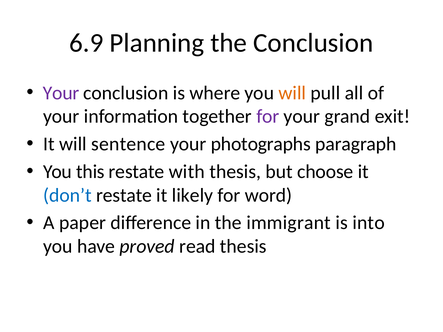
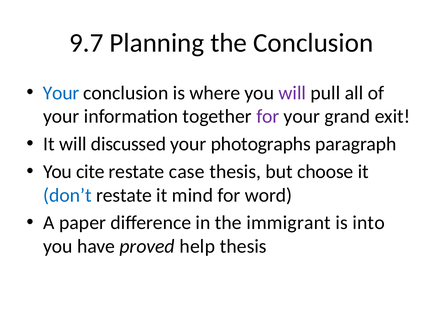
6.9: 6.9 -> 9.7 (86, 43)
Your colour: purple -> blue (61, 93)
will colour: orange -> purple (292, 93)
sentence: sentence -> discussed (129, 144)
this: this -> cite (90, 172)
with: with -> case (187, 172)
likely: likely -> mind (192, 195)
read: read -> help (197, 247)
